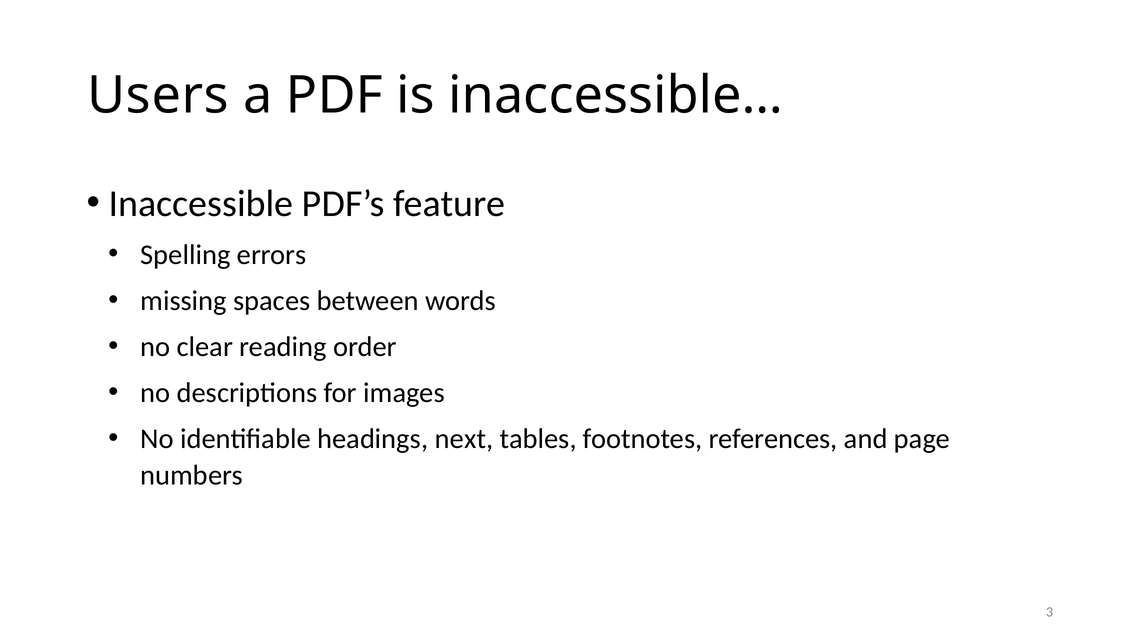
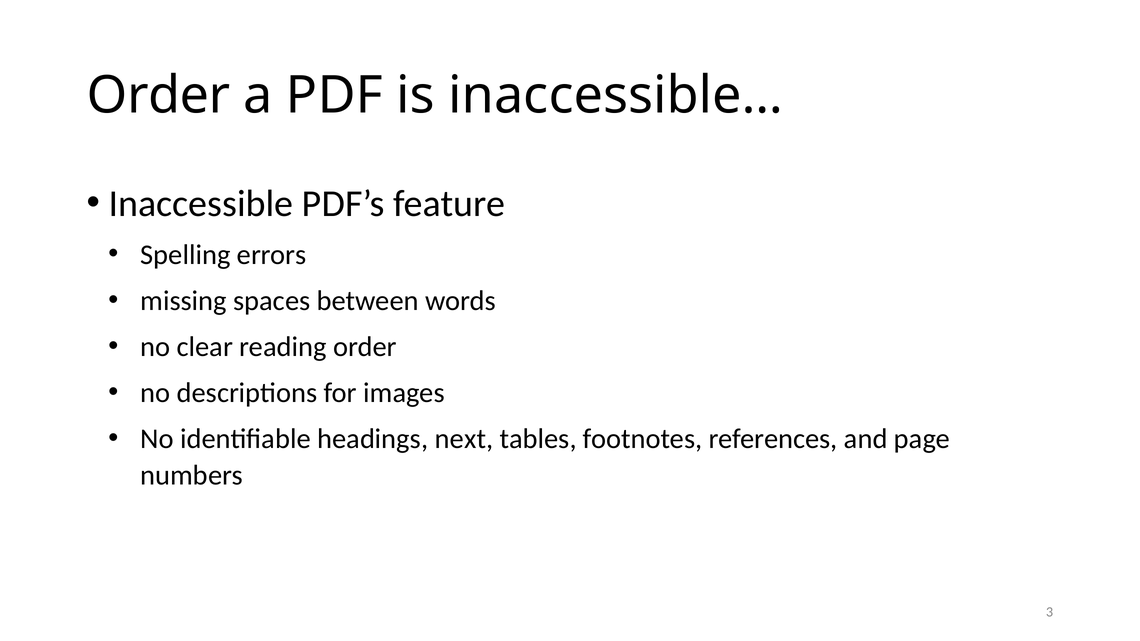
Users: Users -> Order (158, 96)
